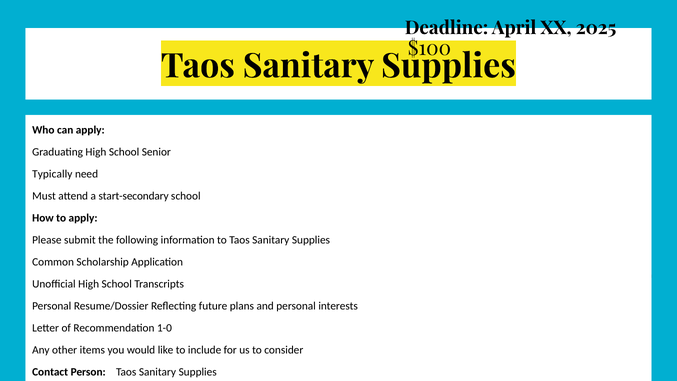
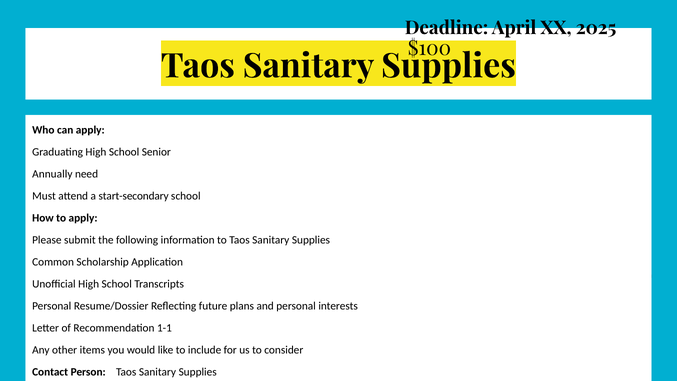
Typically: Typically -> Annually (52, 174)
1-0: 1-0 -> 1-1 (164, 328)
